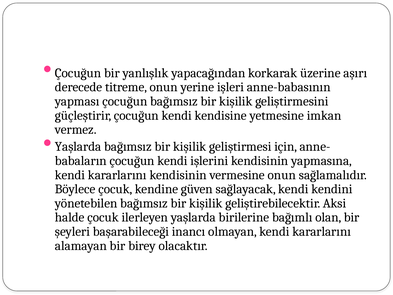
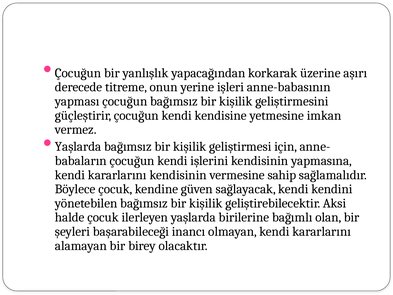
vermesine onun: onun -> sahip (282, 175)
